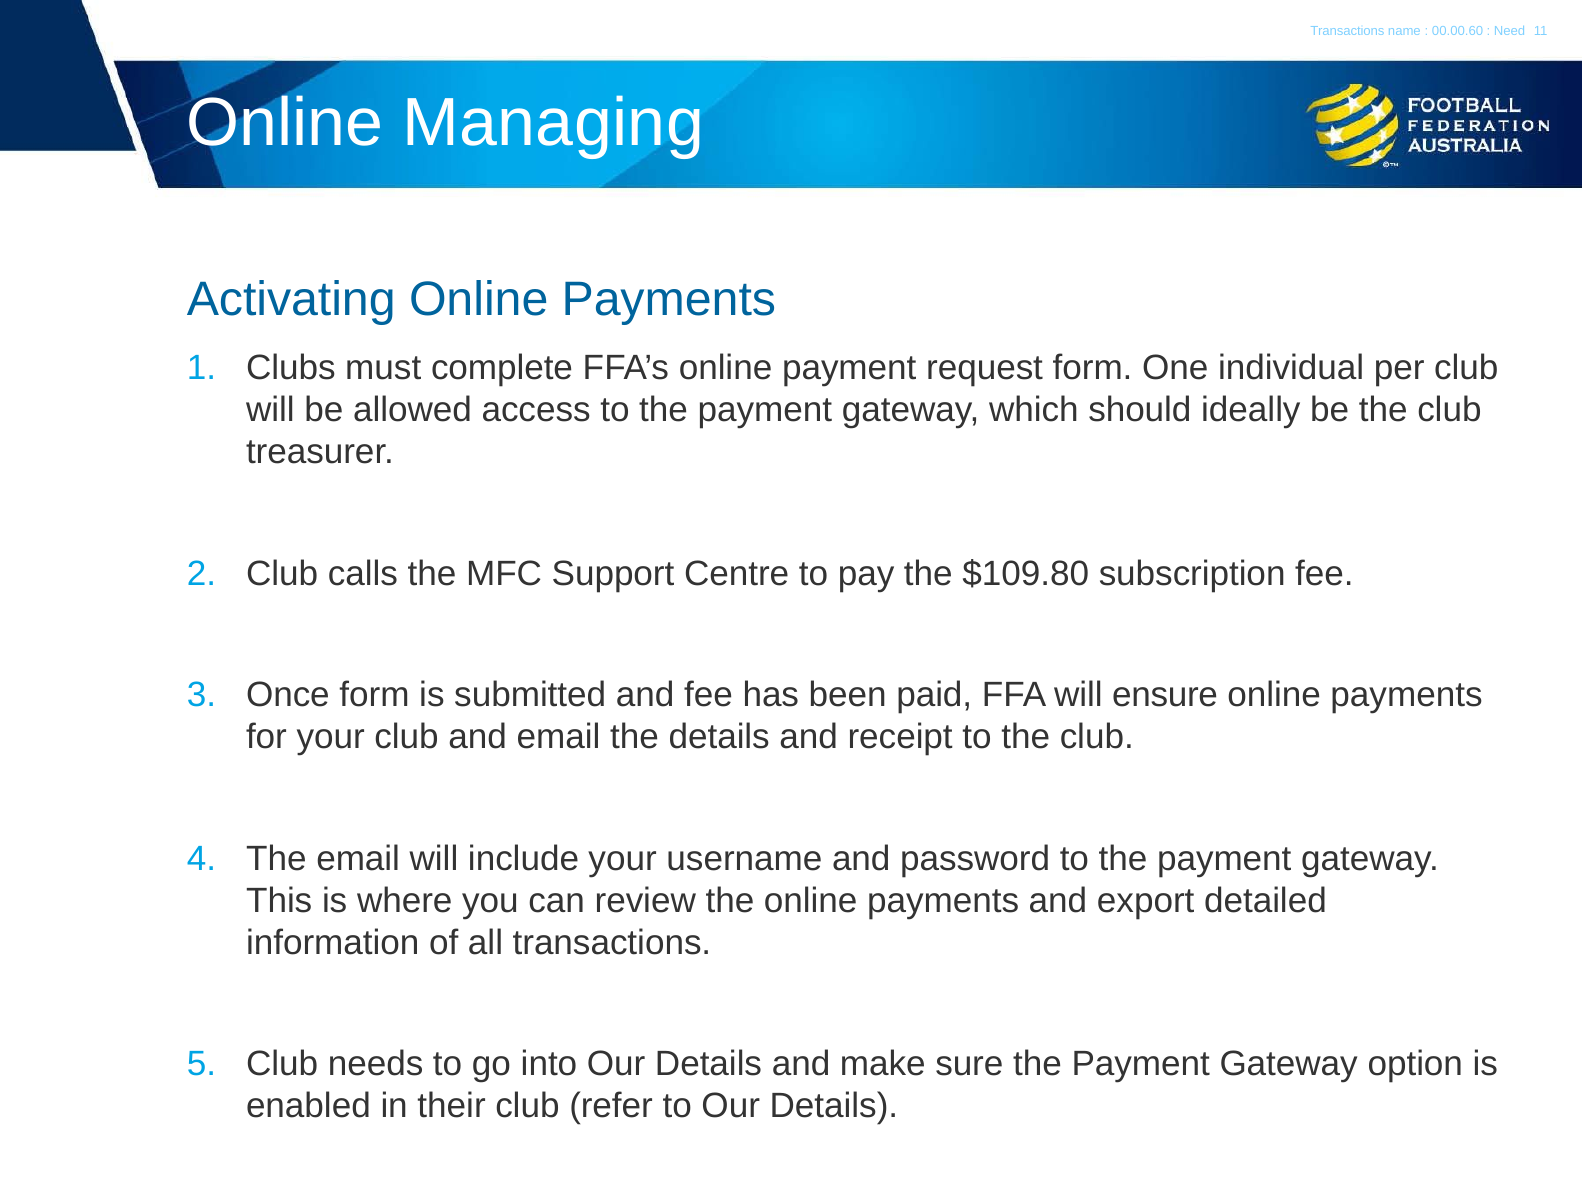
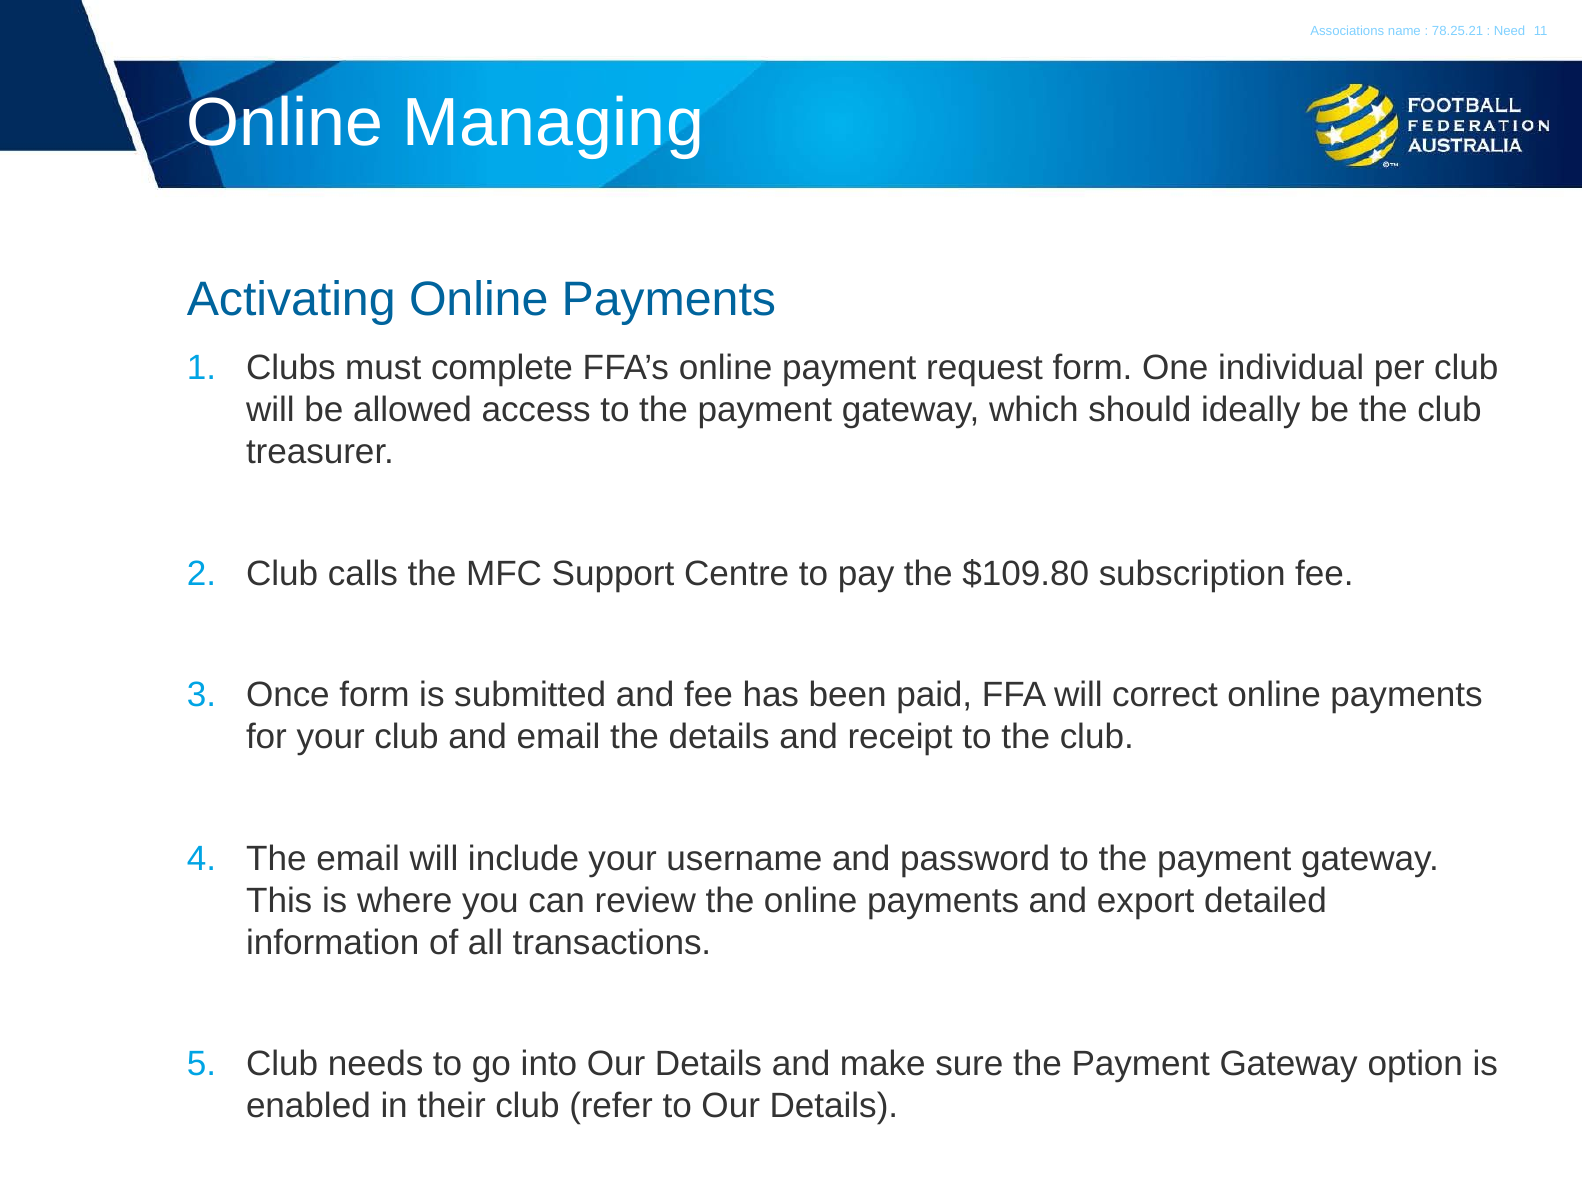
Transactions: Transactions -> Associations (1347, 32)
00.00.60: 00.00.60 -> 78.25.21 (1458, 32)
ensure: ensure -> correct (1165, 695)
